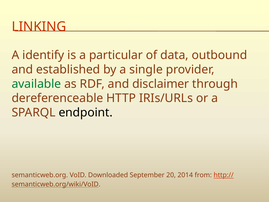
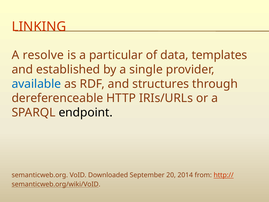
identify: identify -> resolve (43, 55)
outbound: outbound -> templates (219, 55)
available colour: green -> blue (36, 84)
disclaimer: disclaimer -> structures (161, 84)
